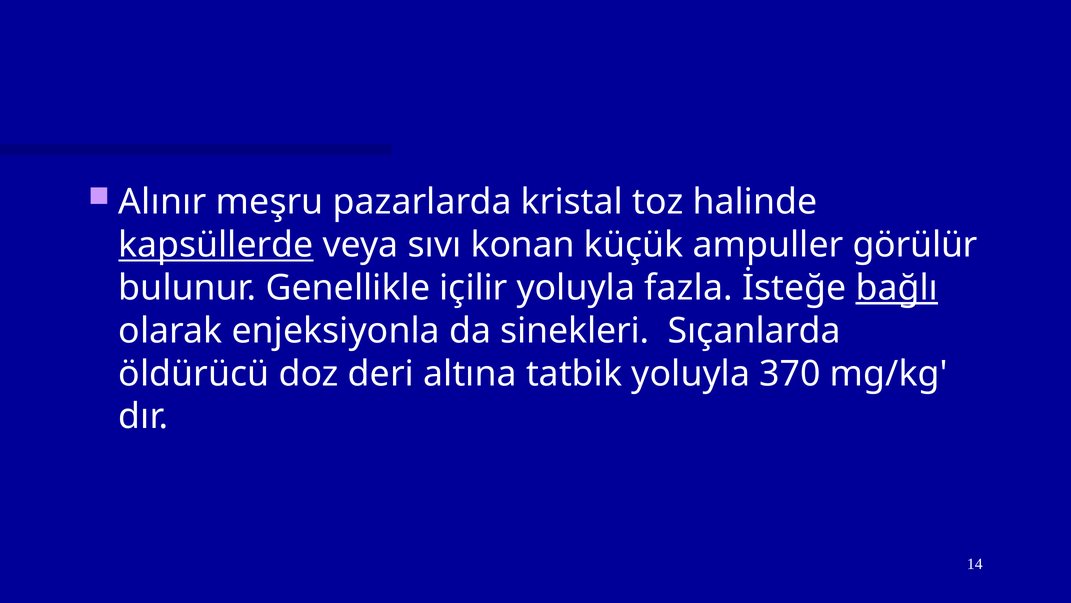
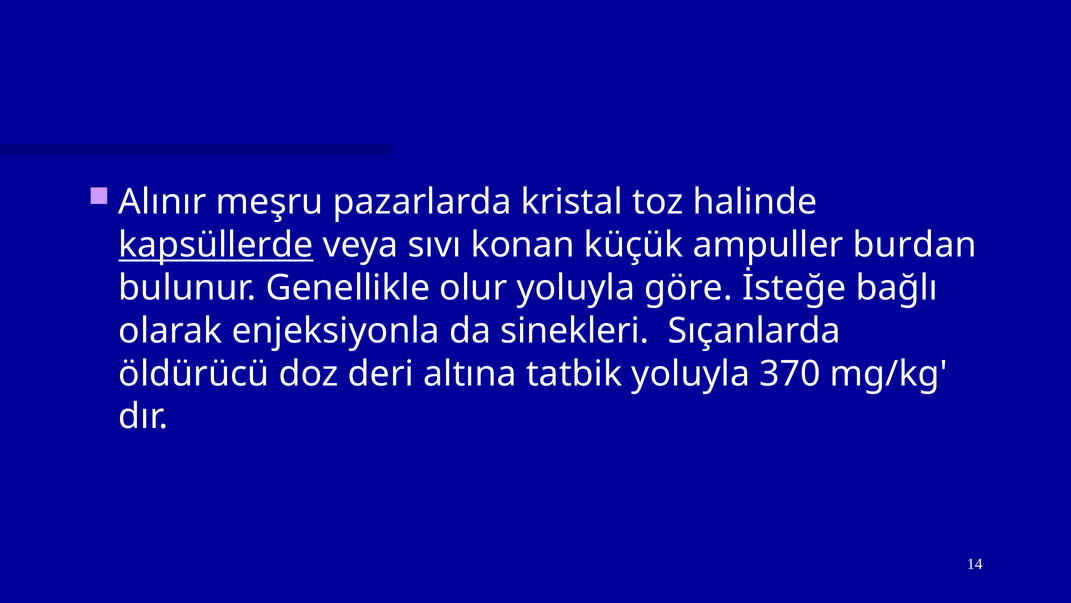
görülür: görülür -> burdan (915, 245)
içilir: içilir -> olur (473, 288)
fazla: fazla -> göre (689, 288)
bağlı underline: present -> none (897, 288)
